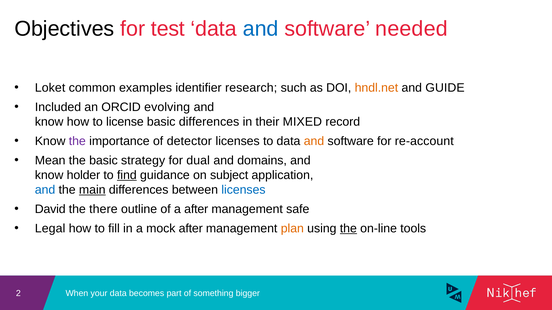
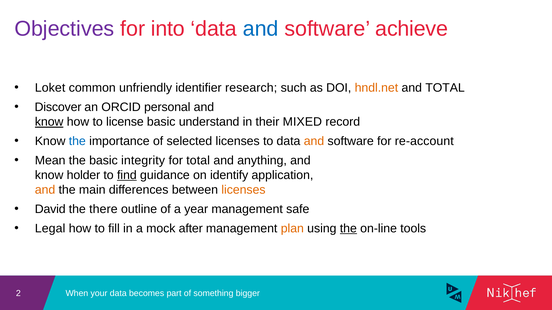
Objectives colour: black -> purple (64, 29)
test: test -> into (168, 29)
needed: needed -> achieve (412, 29)
examples: examples -> unfriendly (146, 88)
and GUIDE: GUIDE -> TOTAL (445, 88)
Included: Included -> Discover (58, 107)
evolving: evolving -> personal (167, 107)
know underline: none -> present (49, 122)
basic differences: differences -> understand (209, 122)
the colour: purple -> blue (77, 141)
detector: detector -> selected (189, 141)
strategy: strategy -> integrity (143, 161)
for dual: dual -> total (198, 161)
domains: domains -> anything (262, 161)
subject: subject -> identify (229, 175)
and colour: blue -> orange (45, 190)
main underline: present -> none (92, 190)
licenses colour: blue -> orange (243, 190)
a after: after -> year (196, 209)
